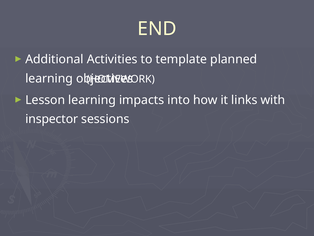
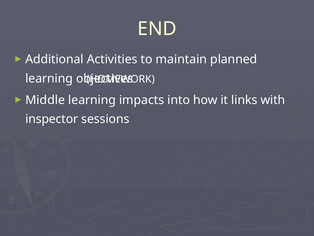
template: template -> maintain (181, 59)
Lesson: Lesson -> Middle (45, 100)
